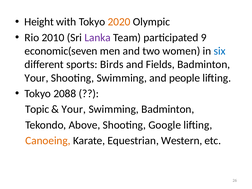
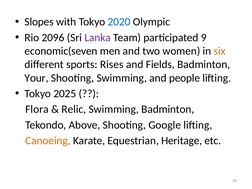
Height: Height -> Slopes (39, 22)
2020 colour: orange -> blue (119, 22)
2010: 2010 -> 2096 (53, 38)
six colour: blue -> orange (220, 51)
Birds: Birds -> Rises (112, 64)
2088: 2088 -> 2025 (65, 94)
Topic: Topic -> Flora (37, 109)
Your: Your -> Relic (74, 109)
Western: Western -> Heritage (182, 141)
